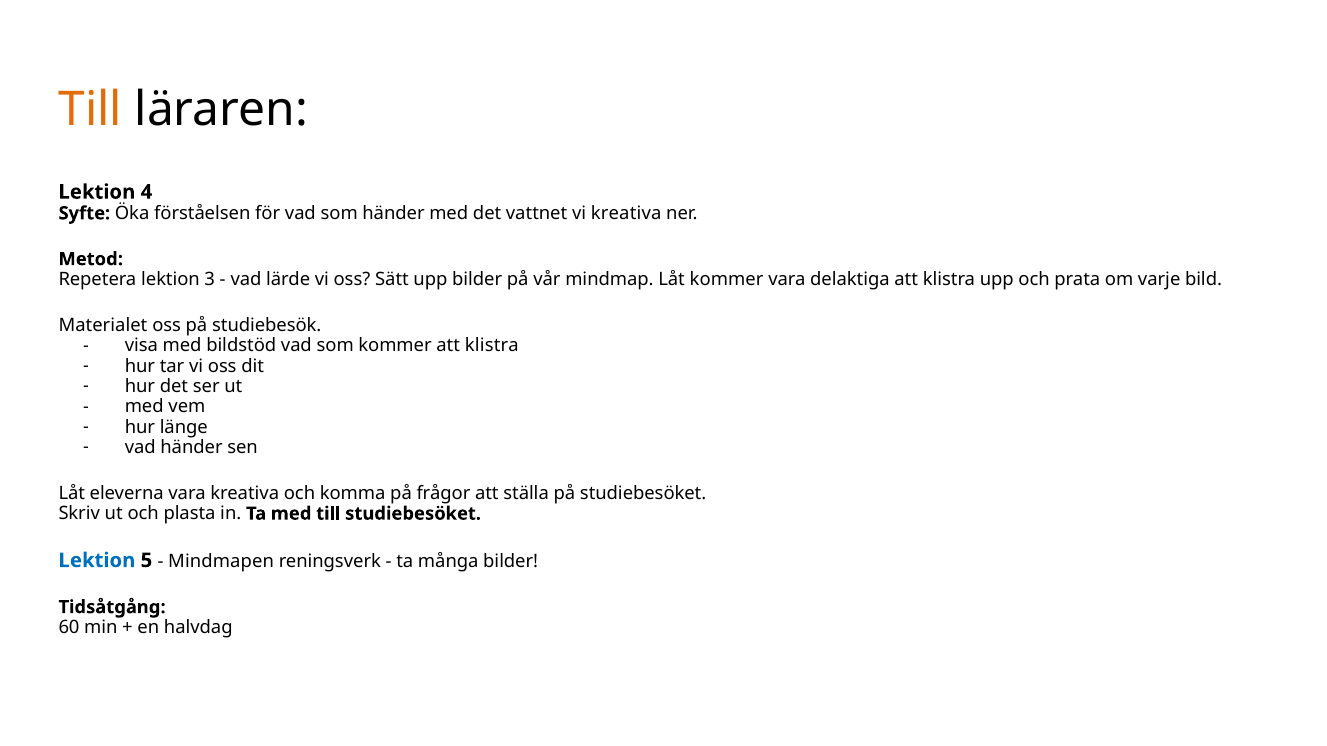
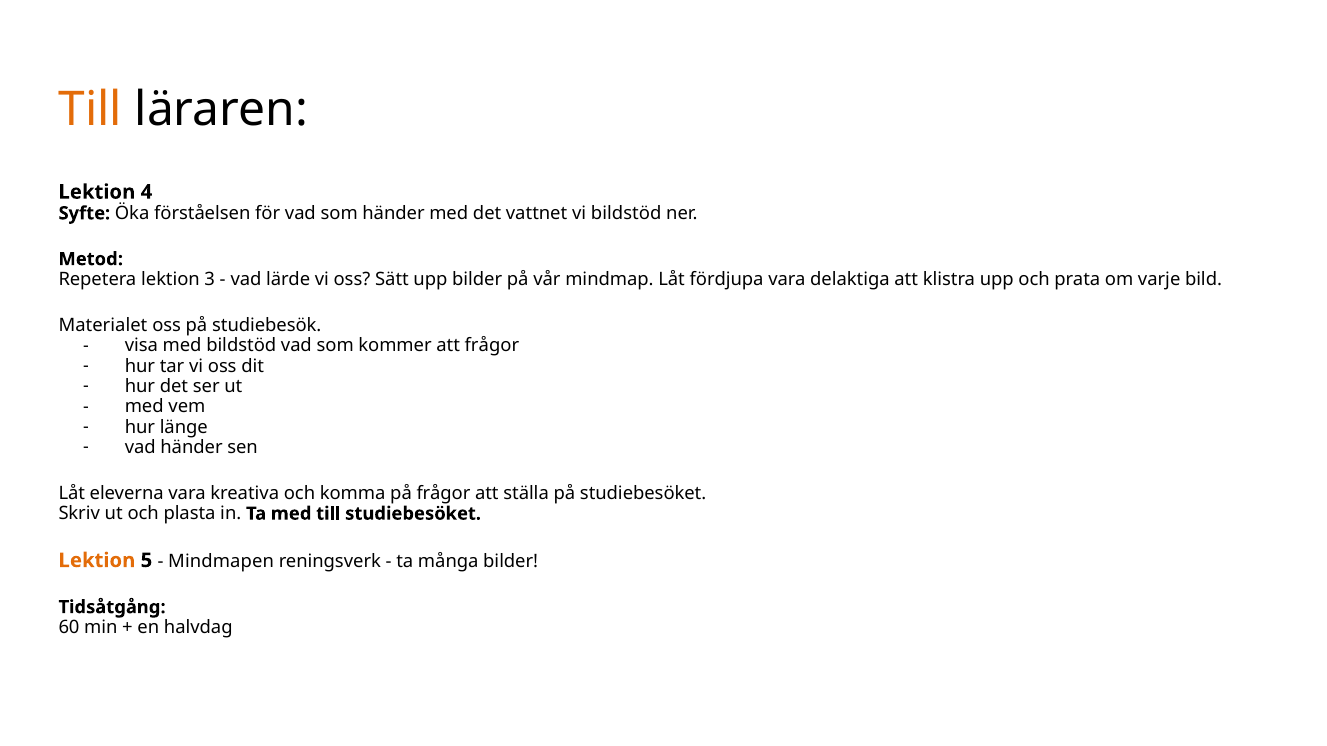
vi kreativa: kreativa -> bildstöd (626, 213)
Låt kommer: kommer -> fördjupa (727, 280)
kommer att klistra: klistra -> frågor (492, 346)
Lektion colour: blue -> orange (97, 561)
